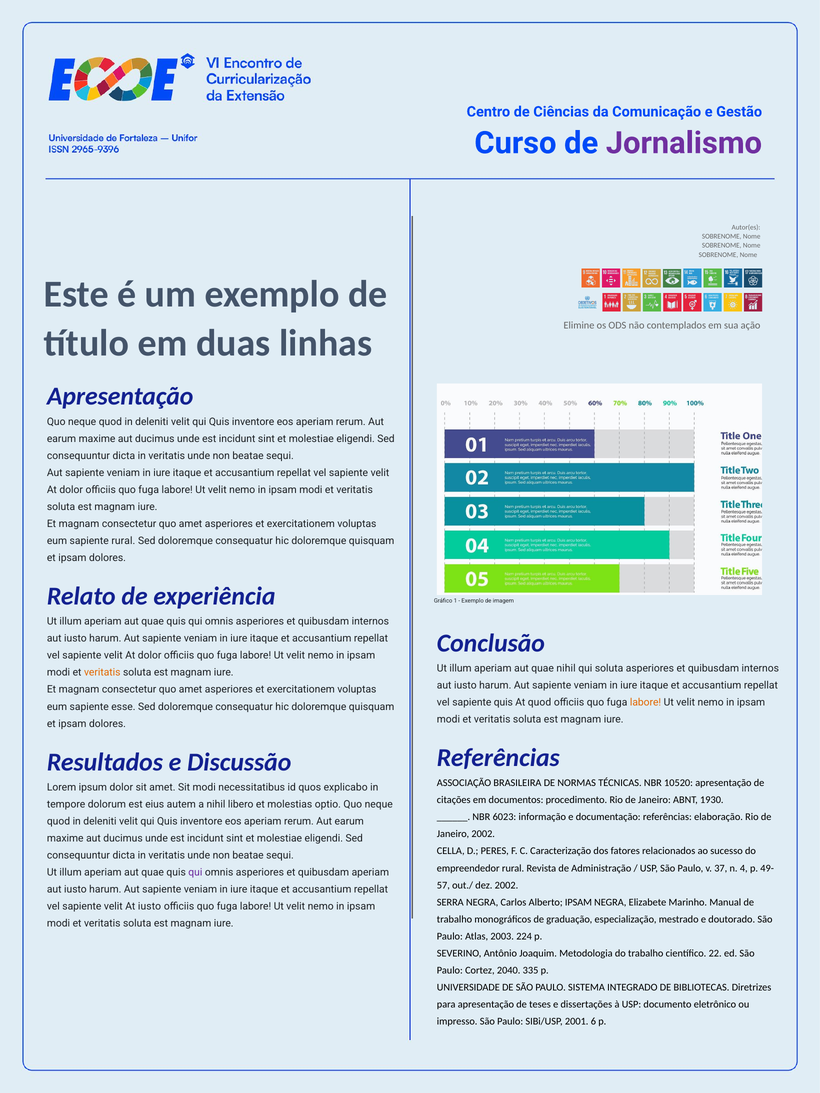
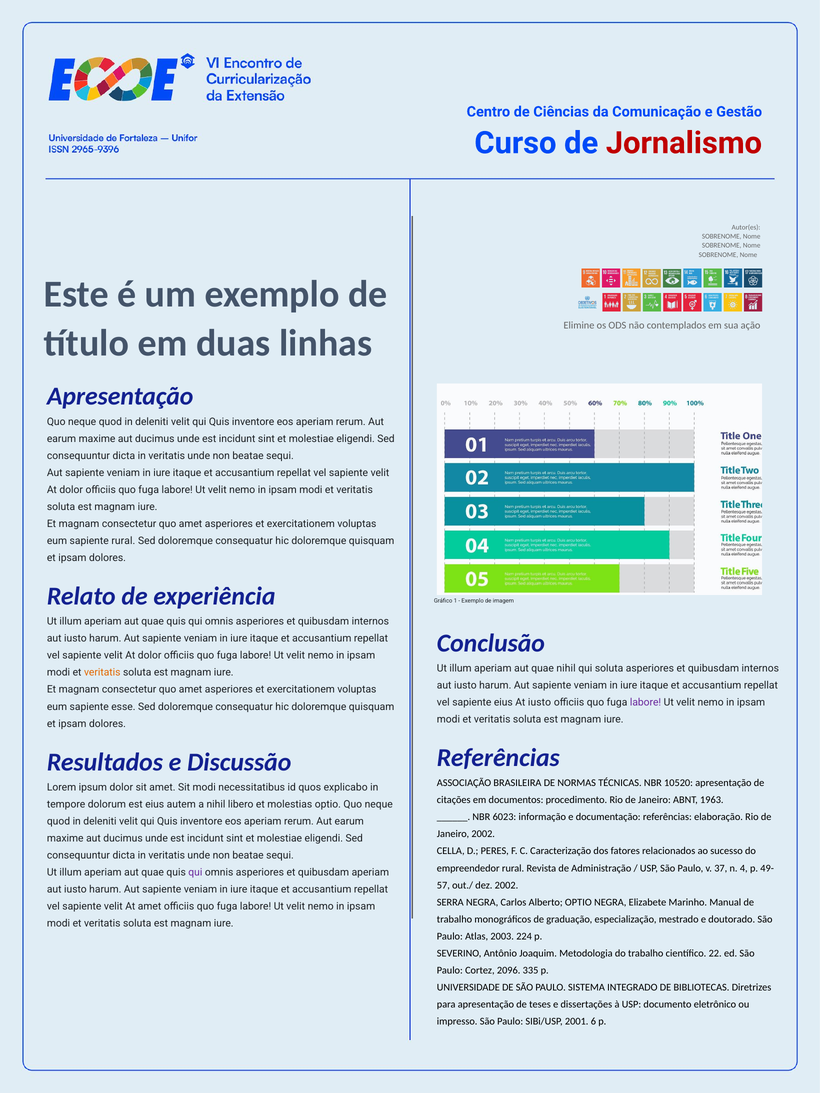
Jornalismo colour: purple -> red (684, 143)
sapiente quis: quis -> eius (503, 702)
At quod: quod -> iusto (540, 702)
labore colour: orange -> purple (646, 702)
1930: 1930 -> 1963 (712, 800)
Alberto IPSAM: IPSAM -> OPTIO (578, 902)
At iusto: iusto -> amet (150, 907)
2040: 2040 -> 2096 (509, 970)
